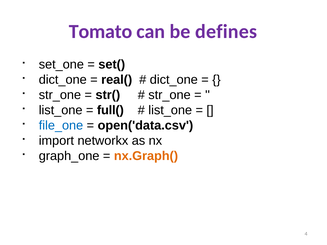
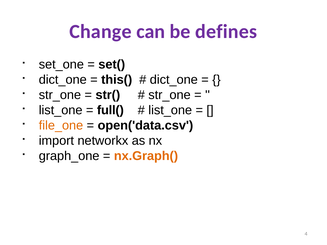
Tomato: Tomato -> Change (100, 32)
real(: real( -> this( (117, 80)
file_one colour: blue -> orange (61, 126)
